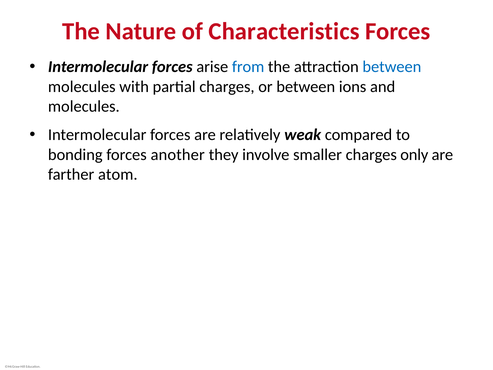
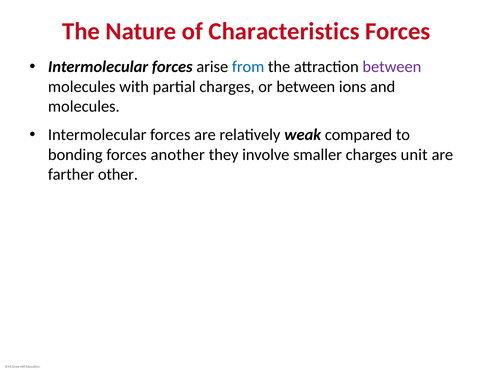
between colour: blue -> purple (392, 67)
only: only -> unit (414, 154)
atom: atom -> other (118, 174)
